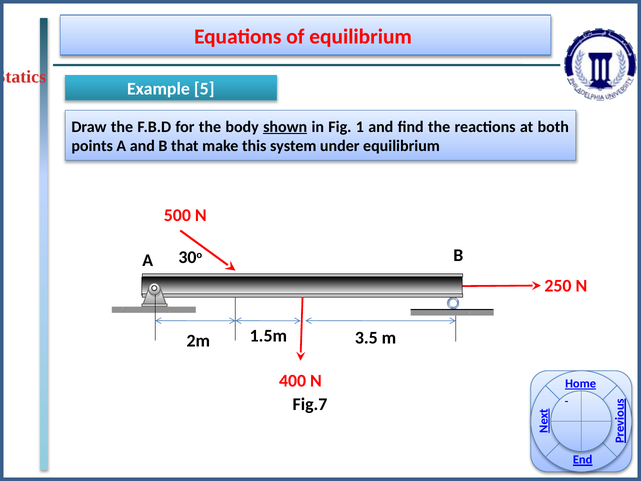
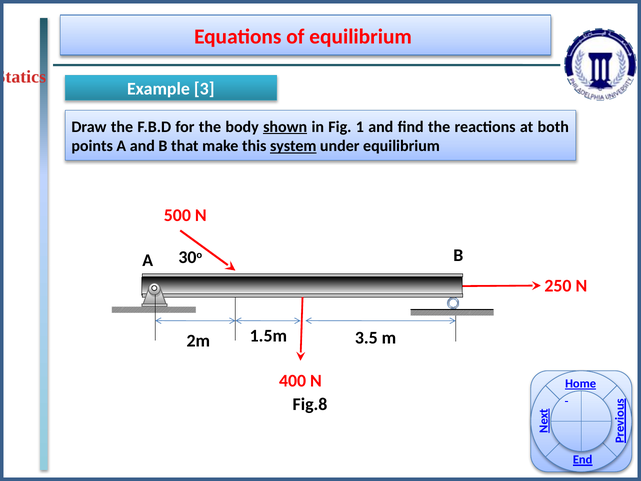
5: 5 -> 3 (204, 89)
system underline: none -> present (293, 146)
Fig.7: Fig.7 -> Fig.8 (310, 404)
